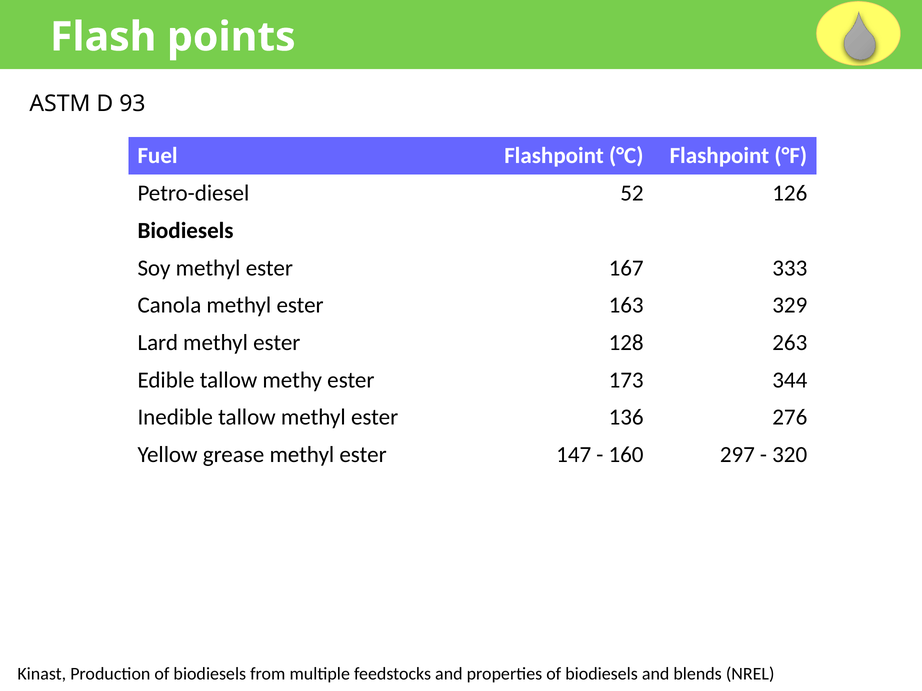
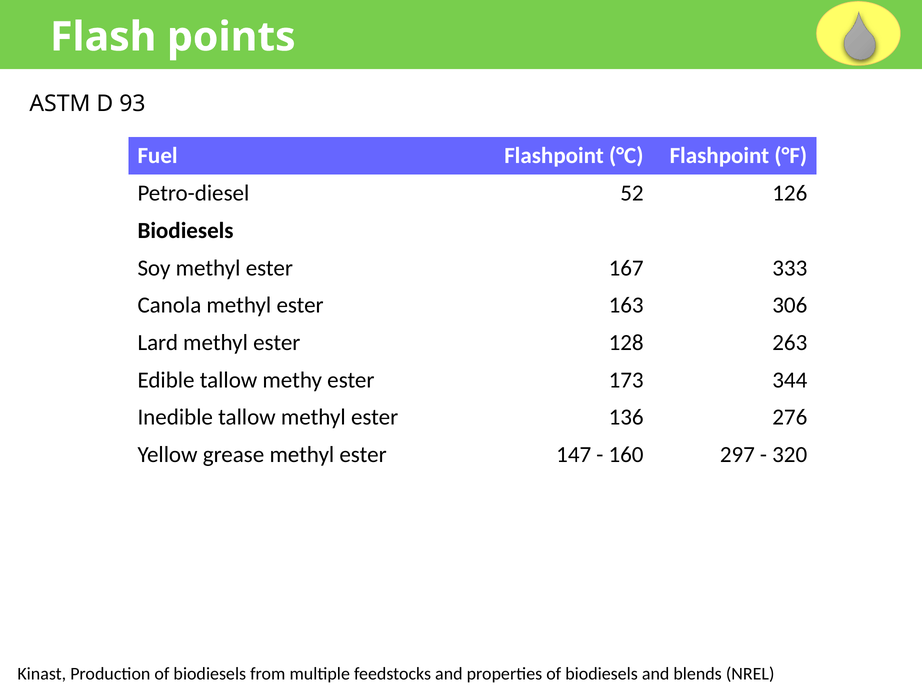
329: 329 -> 306 (790, 306)
